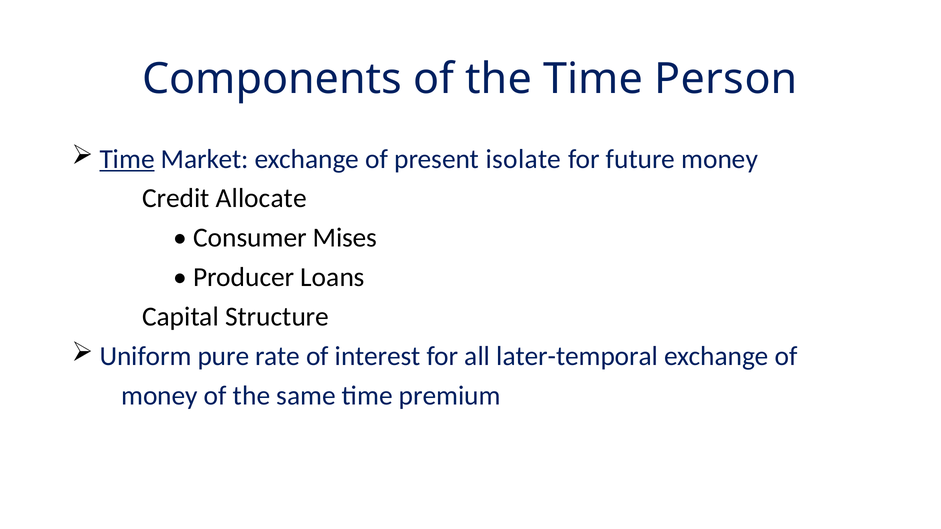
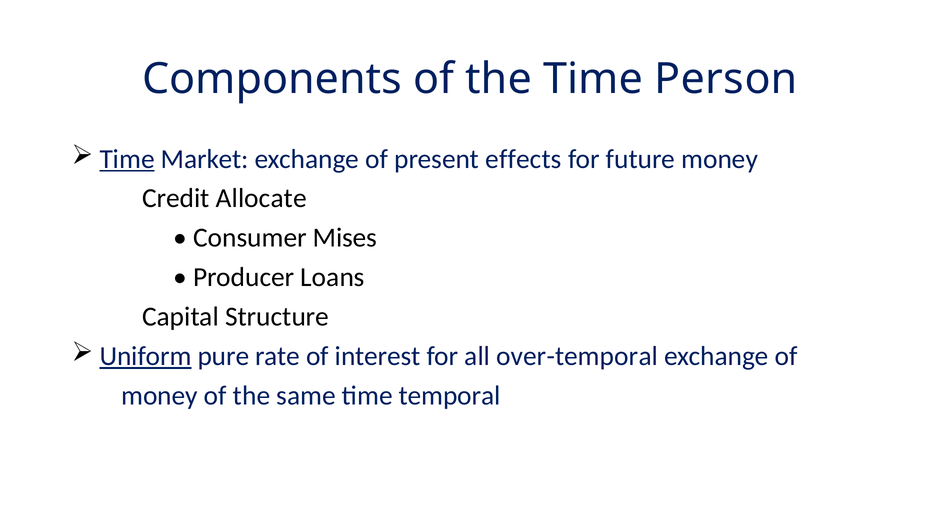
isolate: isolate -> effects (523, 159)
Uniform underline: none -> present (146, 356)
later-temporal: later-temporal -> over-temporal (577, 356)
premium: premium -> temporal (450, 396)
